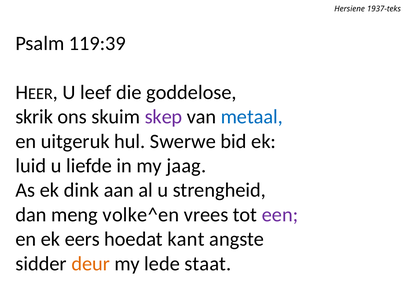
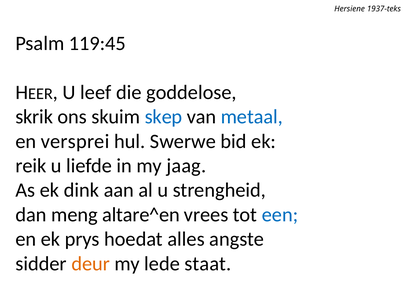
119:39: 119:39 -> 119:45 (97, 43)
skep colour: purple -> blue (164, 117)
uitgeruk: uitgeruk -> versprei (75, 141)
luid: luid -> reik (31, 166)
volke^en: volke^en -> altare^en (141, 215)
een colour: purple -> blue (280, 215)
eers: eers -> prys (82, 239)
kant: kant -> alles (186, 239)
